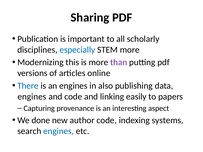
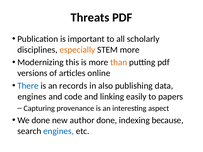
Sharing: Sharing -> Threats (90, 17)
especially colour: blue -> orange (77, 50)
than colour: purple -> orange (119, 62)
an engines: engines -> records (73, 86)
author code: code -> done (107, 120)
systems: systems -> because (168, 120)
